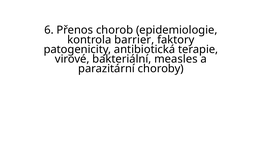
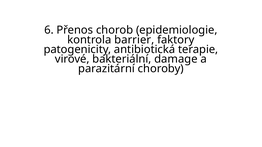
measles: measles -> damage (176, 59)
